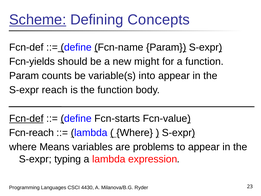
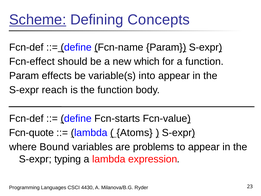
Fcn-yields: Fcn-yields -> Fcn-effect (32, 61)
might: might -> which (147, 61)
counts: counts -> effects (57, 76)
Fcn-def underline: present -> none (26, 118)
Fcn-reach: Fcn-reach -> Fcn-quote (31, 133)
Where: Where -> Atoms (135, 133)
Means: Means -> Bound (54, 147)
